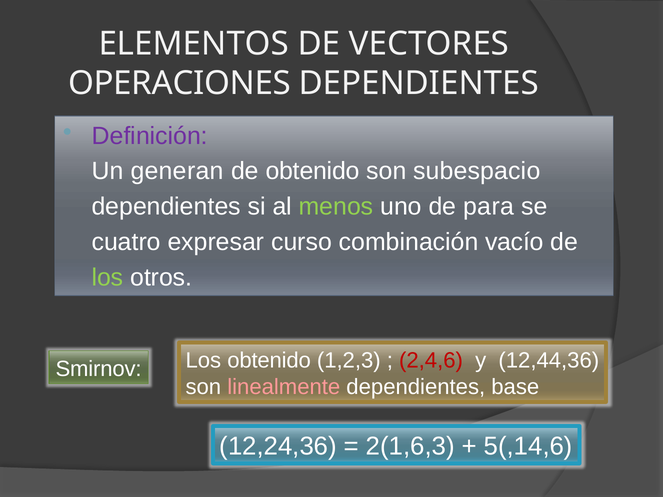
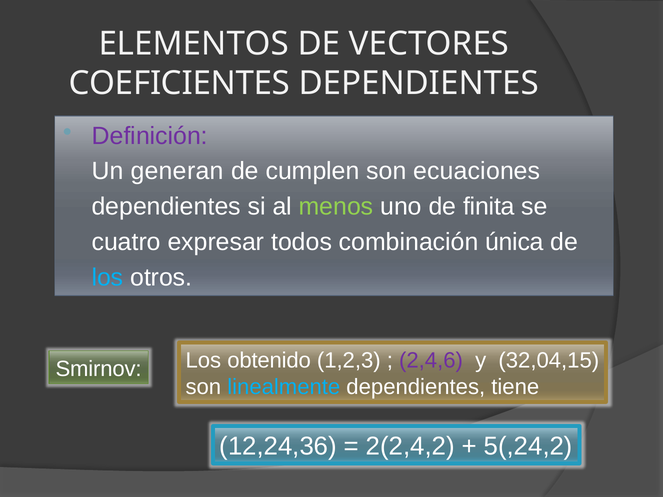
OPERACIONES: OPERACIONES -> COEFICIENTES (179, 84)
de obtenido: obtenido -> cumplen (313, 171)
subespacio: subespacio -> ecuaciones (477, 171)
para: para -> finita (489, 207)
curso: curso -> todos (302, 242)
vacío: vacío -> única (514, 242)
los colour: light green -> light blue (107, 278)
2,4,6 colour: red -> purple (431, 361)
12,44,36: 12,44,36 -> 32,04,15 (549, 361)
linealmente colour: pink -> light blue (284, 387)
base: base -> tiene (515, 387)
2(1,6,3: 2(1,6,3 -> 2(2,4,2 (410, 447)
5(,14,6: 5(,14,6 -> 5(,24,2 (528, 447)
